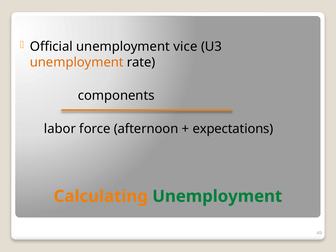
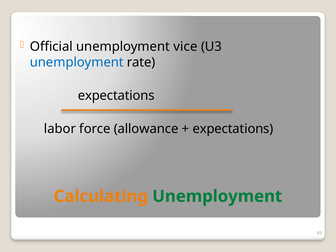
unemployment colour: orange -> blue (77, 62)
components: components -> expectations (116, 95)
afternoon: afternoon -> allowance (146, 129)
